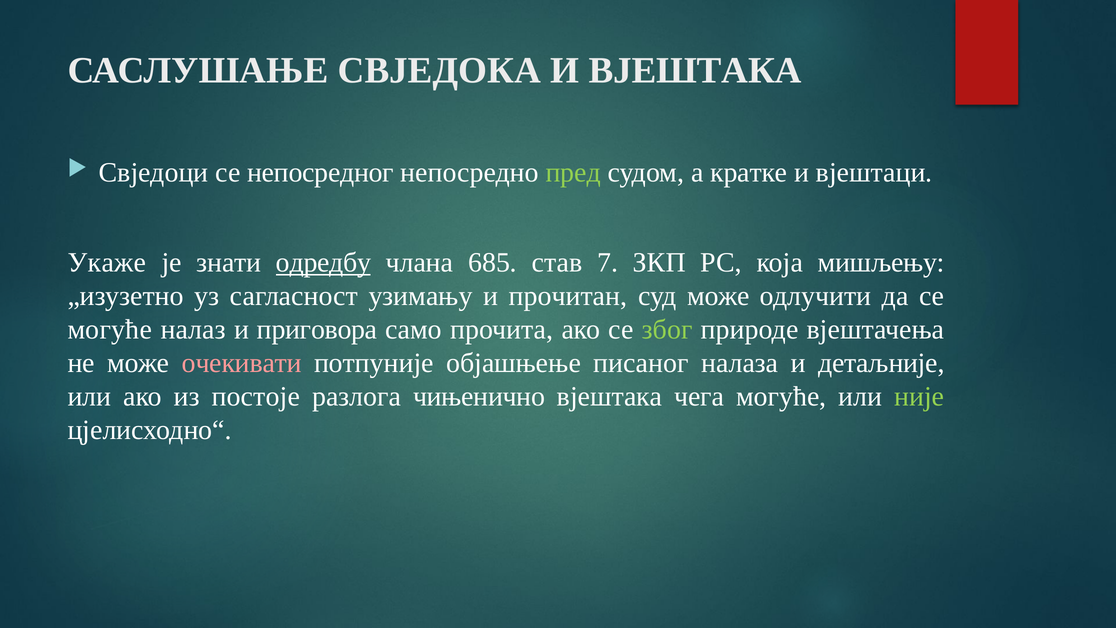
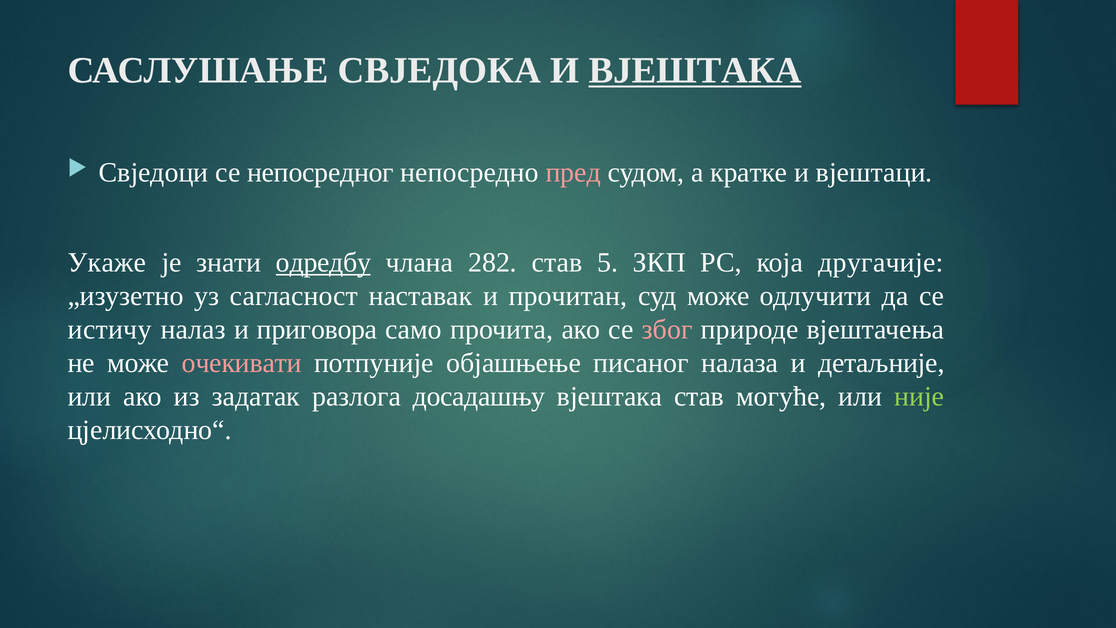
ВЈЕШТАКА underline: none -> present (695, 71)
пред colour: light green -> pink (573, 172)
685: 685 -> 282 (493, 263)
7: 7 -> 5 (608, 263)
мишљењу: мишљењу -> другачије (881, 263)
узимању: узимању -> наставак (420, 296)
могуће: могуће -> истичу (110, 330)
због colour: light green -> pink (667, 330)
постоје: постоје -> задатак (256, 397)
чињенично: чињенично -> досадашњу (479, 397)
вјештака чега: чега -> став (699, 397)
